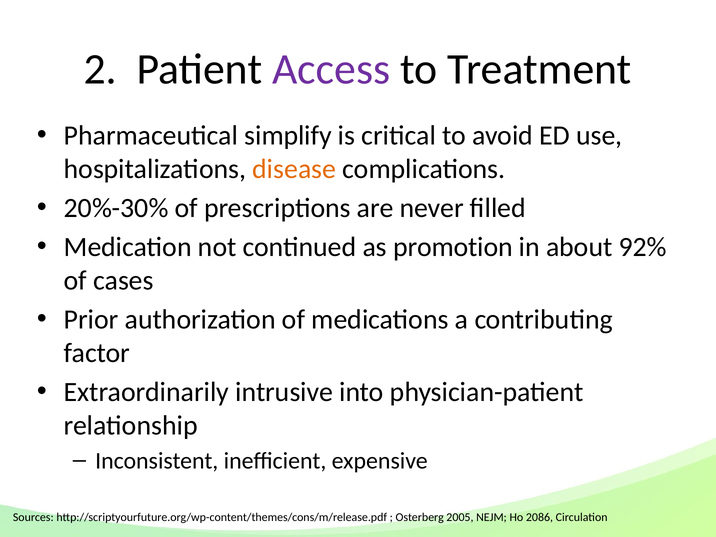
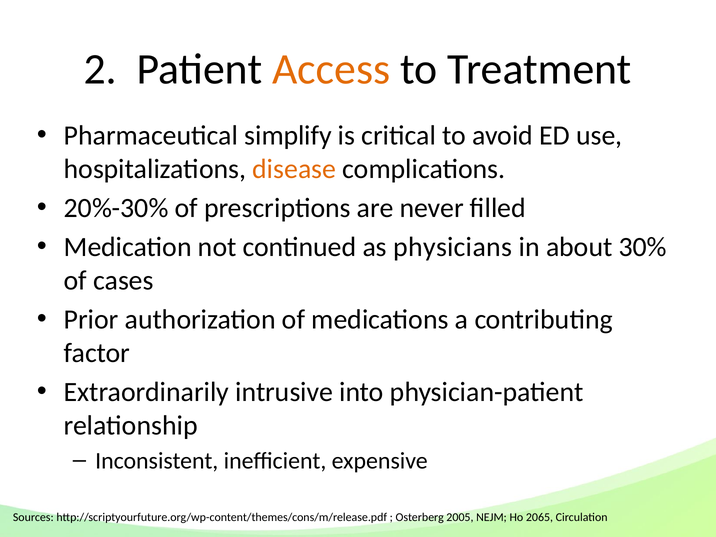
Access colour: purple -> orange (331, 69)
promotion: promotion -> physicians (453, 247)
92%: 92% -> 30% (643, 247)
2086: 2086 -> 2065 (540, 518)
